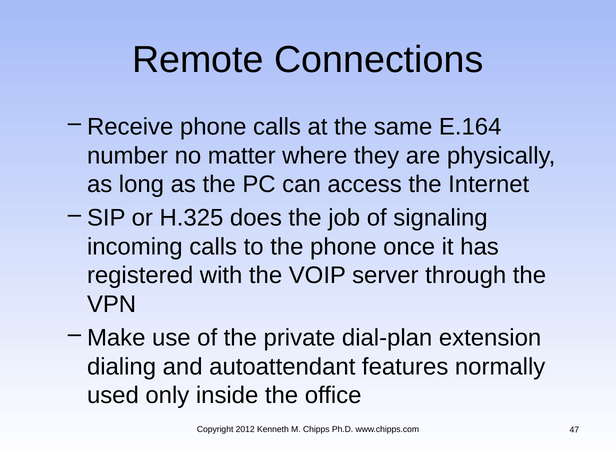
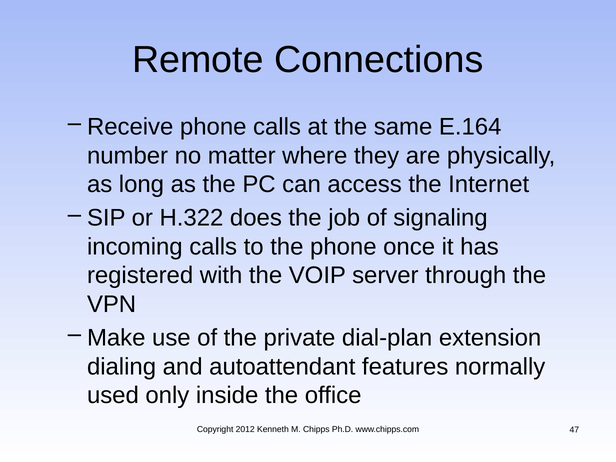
H.325: H.325 -> H.322 (191, 218)
